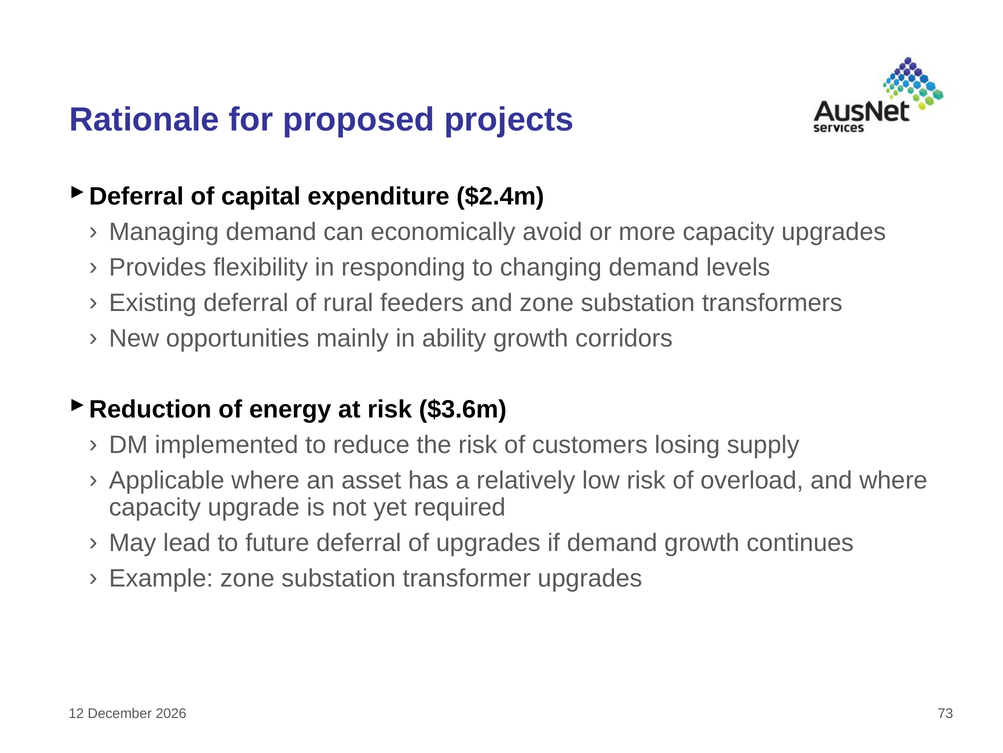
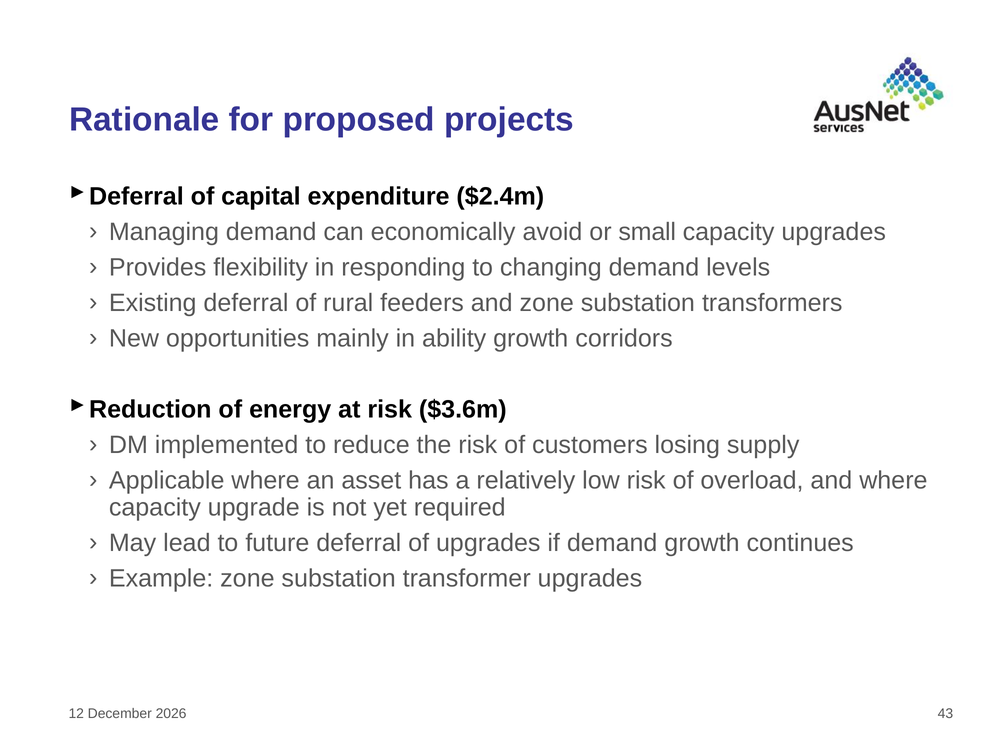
more: more -> small (647, 232)
73: 73 -> 43 (945, 713)
